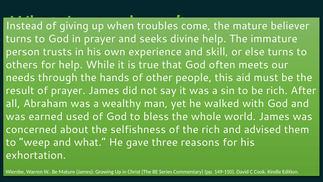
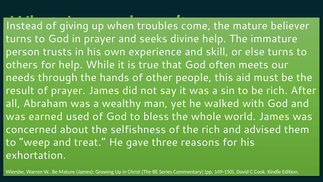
and what: what -> treat (90, 142)
